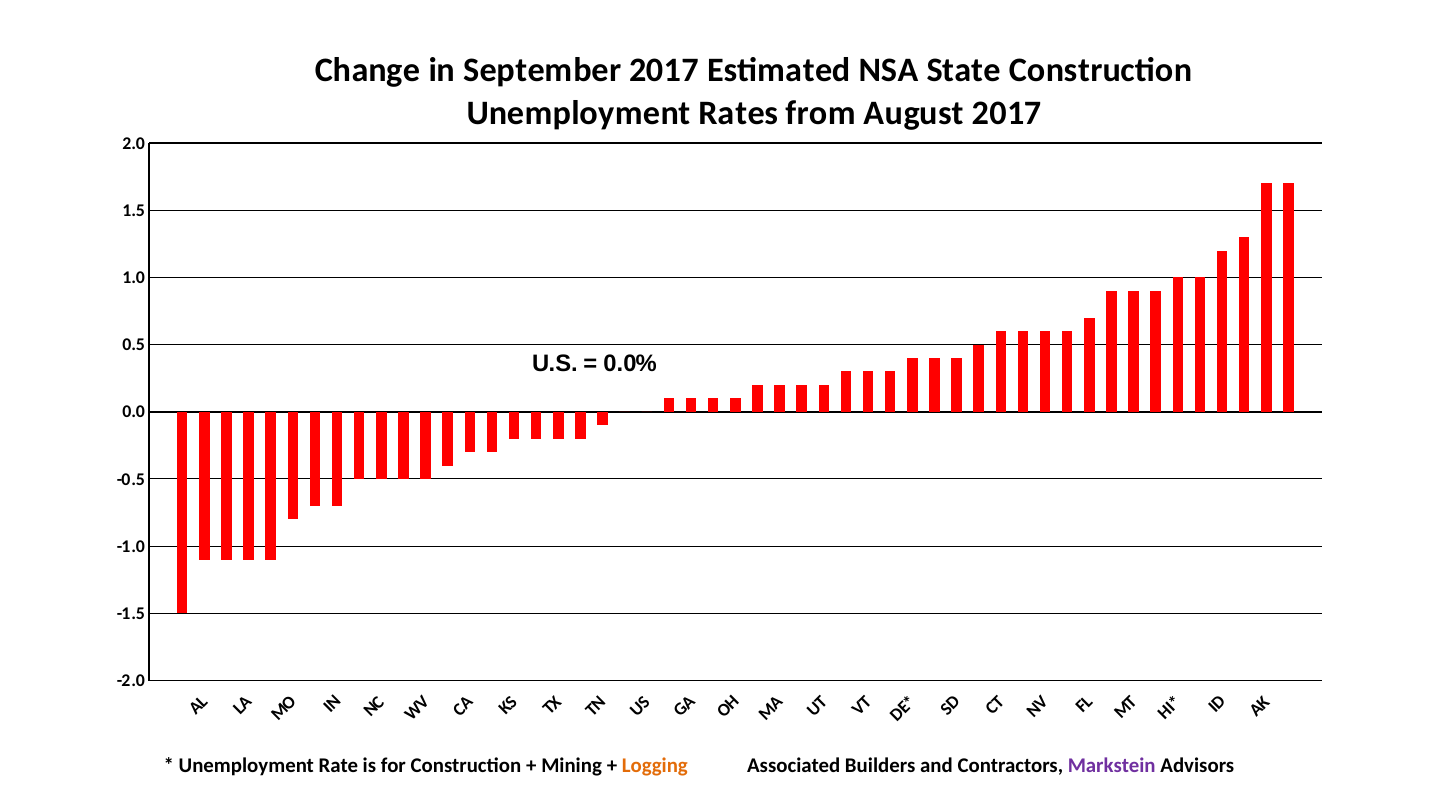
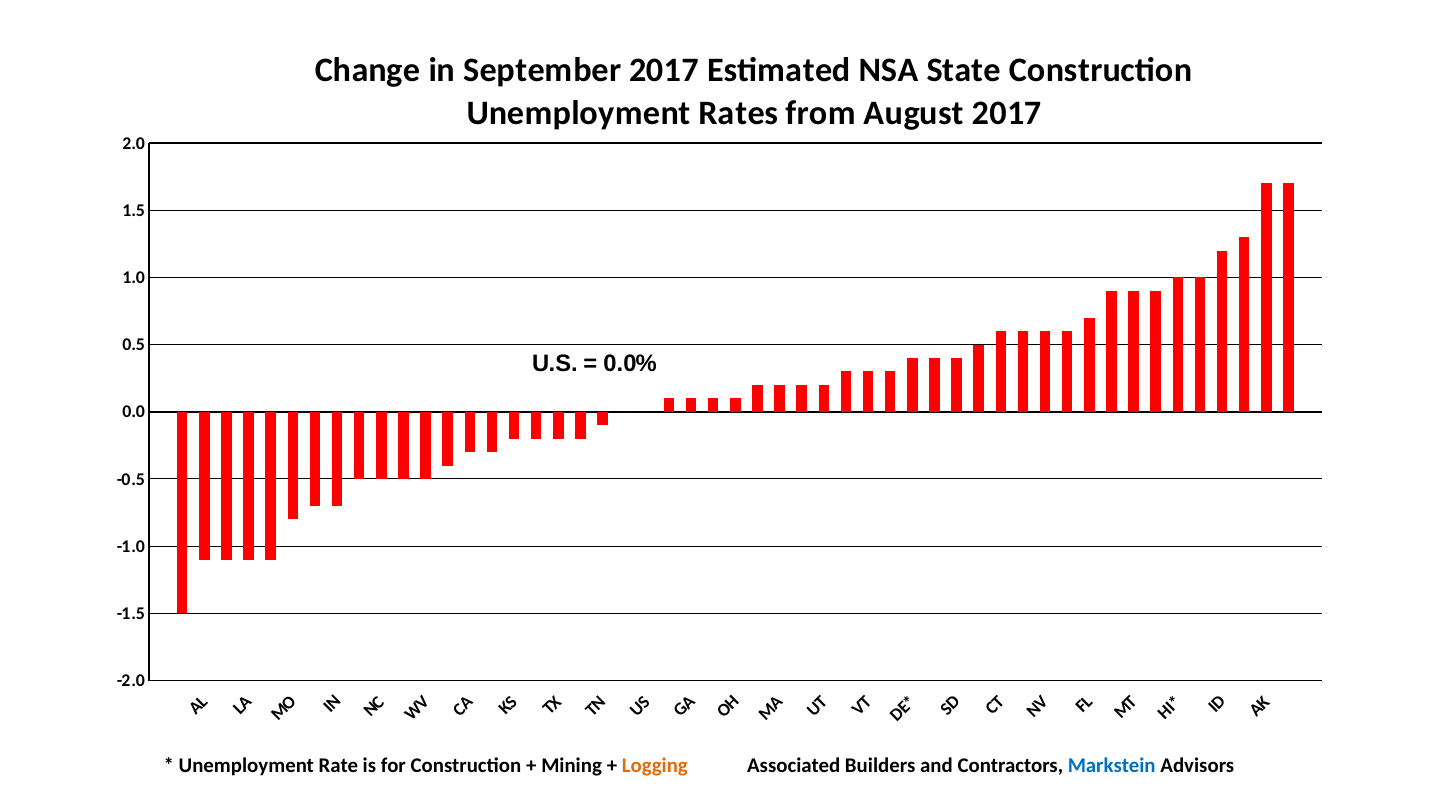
Markstein colour: purple -> blue (1112, 765)
